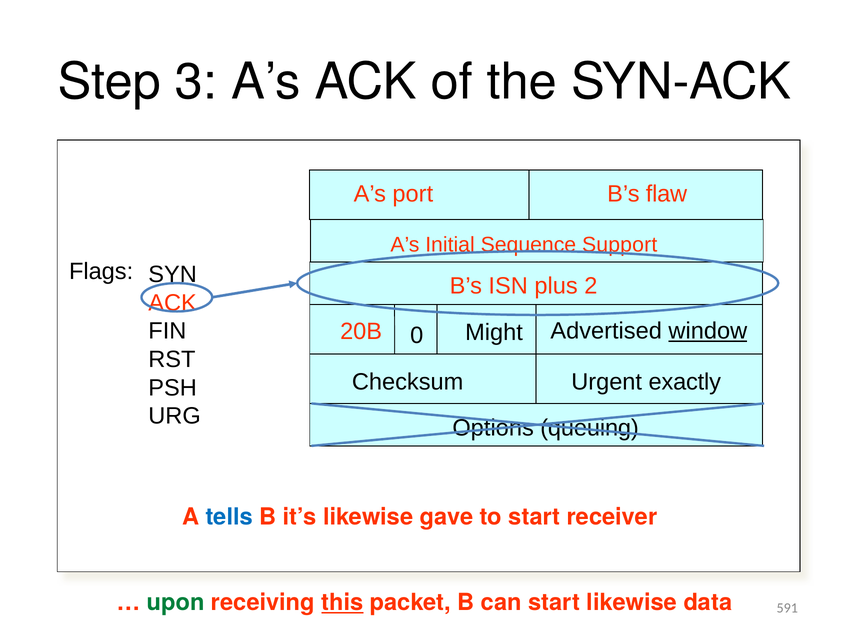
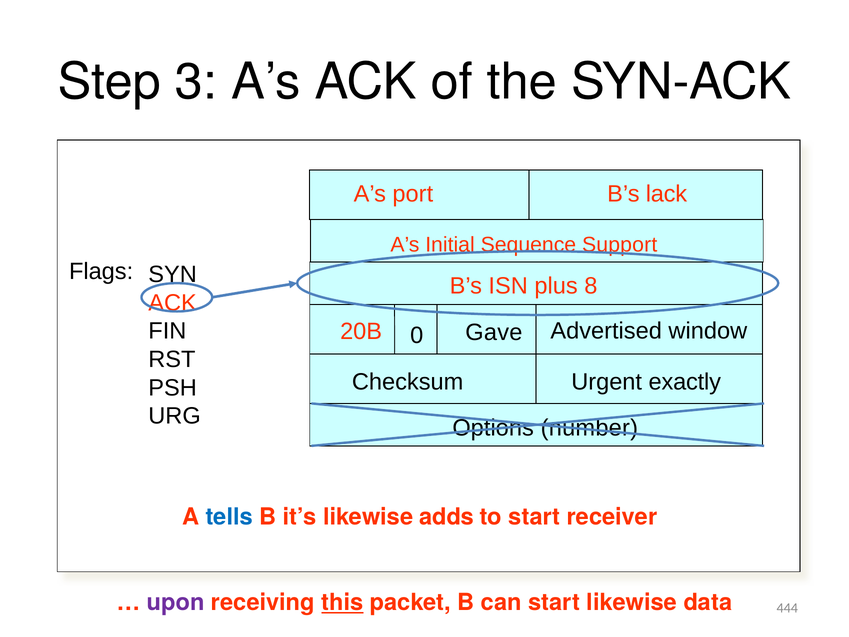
flaw: flaw -> lack (666, 194)
2: 2 -> 8 (591, 286)
window underline: present -> none (708, 331)
Might: Might -> Gave (494, 332)
queuing: queuing -> number (589, 428)
gave: gave -> adds (447, 517)
upon colour: green -> purple (176, 602)
591: 591 -> 444 (787, 608)
